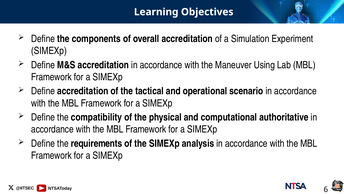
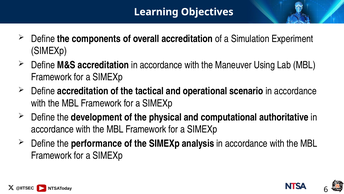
compatibility: compatibility -> development (96, 117)
requirements: requirements -> performance (96, 143)
